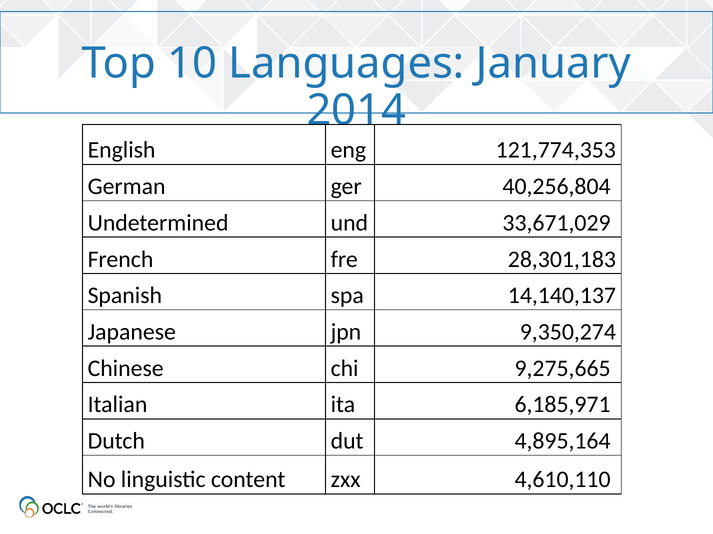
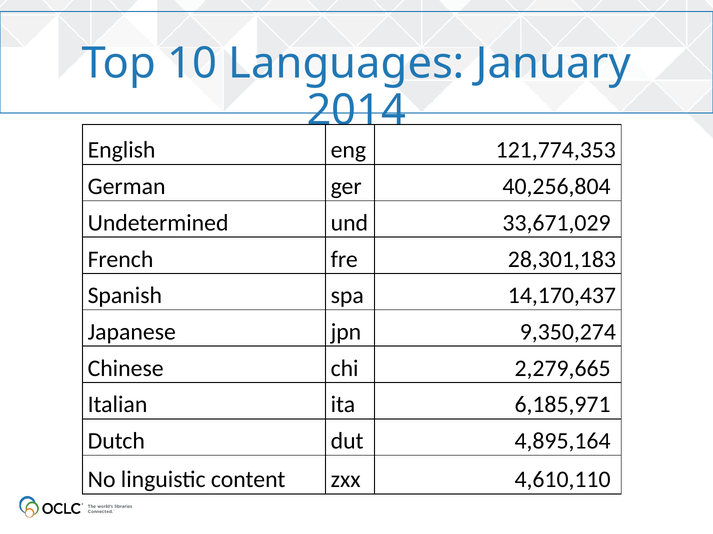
14,140,137: 14,140,137 -> 14,170,437 (562, 296)
9,275,665: 9,275,665 -> 2,279,665 (563, 369)
